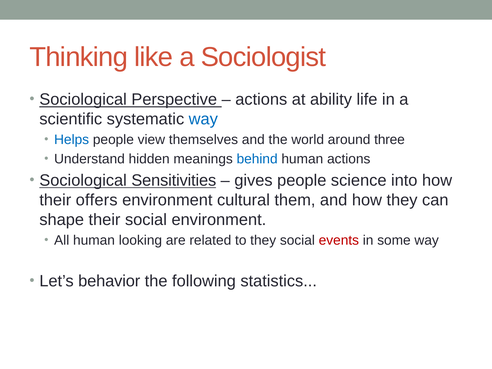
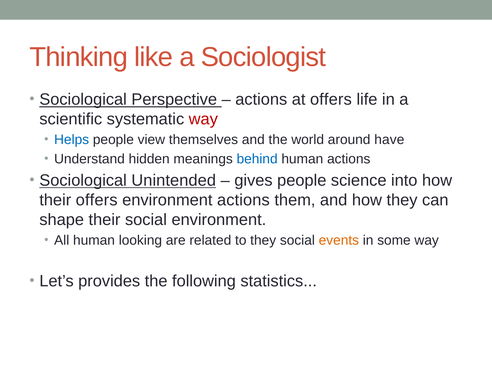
at ability: ability -> offers (331, 100)
way colour: blue -> red (203, 119)
three: three -> have (389, 140)
Sensitivities: Sensitivities -> Unintended (174, 180)
environment cultural: cultural -> actions (243, 200)
events colour: red -> orange (339, 240)
behavior: behavior -> provides (109, 281)
